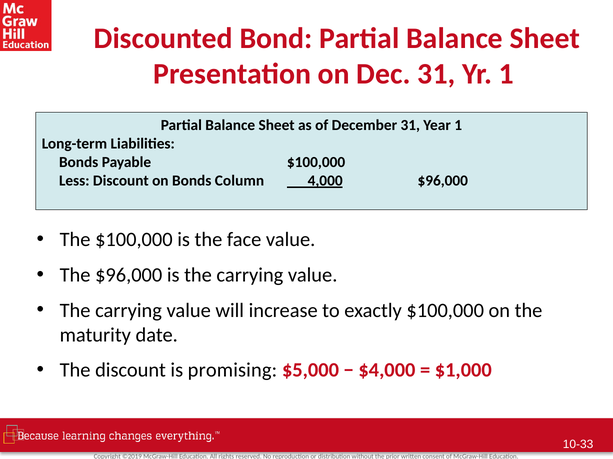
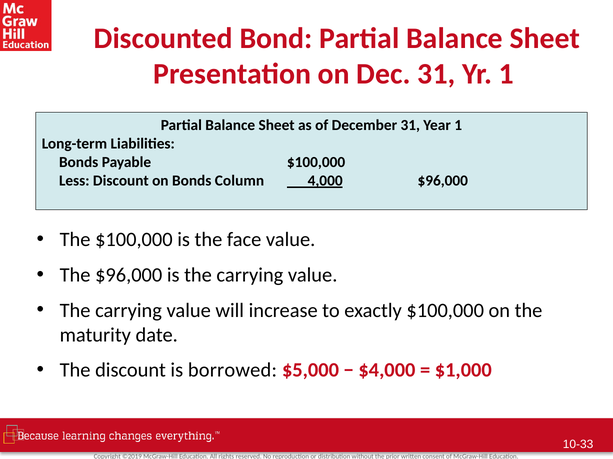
promising: promising -> borrowed (232, 371)
